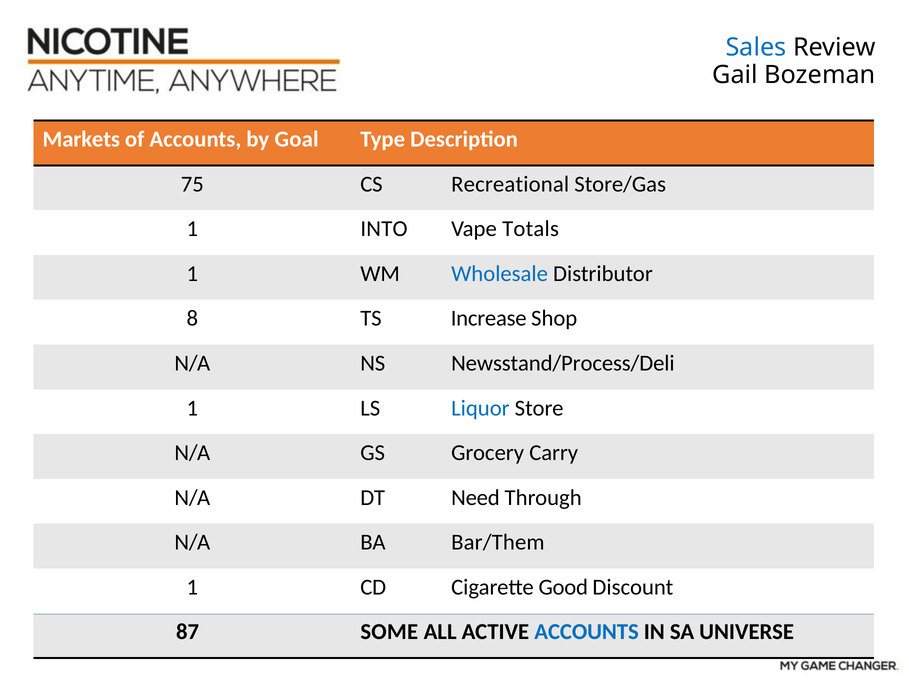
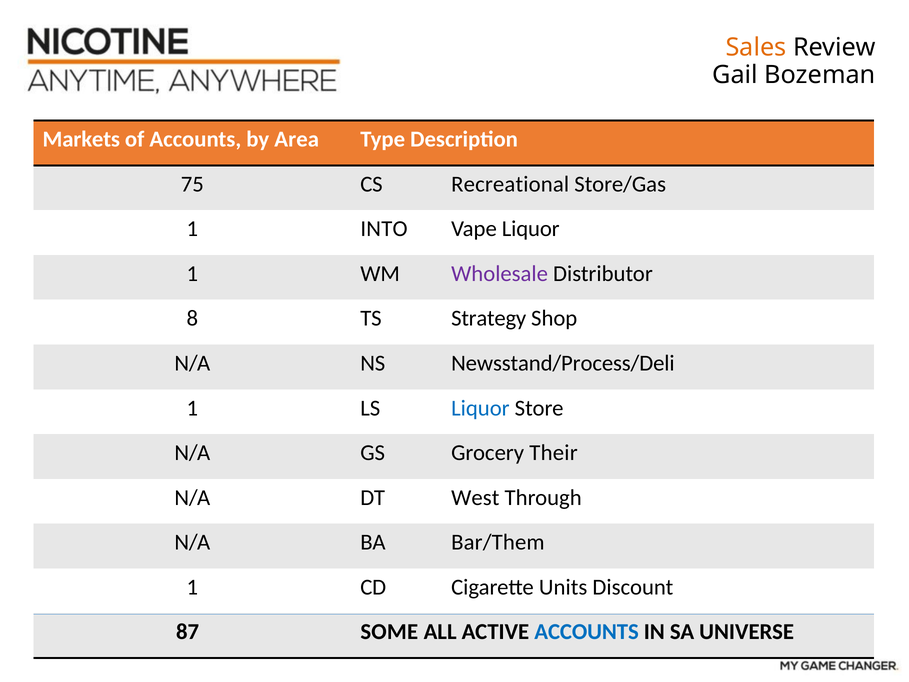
Sales colour: blue -> orange (756, 48)
Goal: Goal -> Area (297, 139)
Vape Totals: Totals -> Liquor (531, 229)
Wholesale colour: blue -> purple (500, 274)
Increase: Increase -> Strategy (489, 318)
Carry: Carry -> Their (554, 453)
Need: Need -> West (475, 497)
Good: Good -> Units (563, 587)
